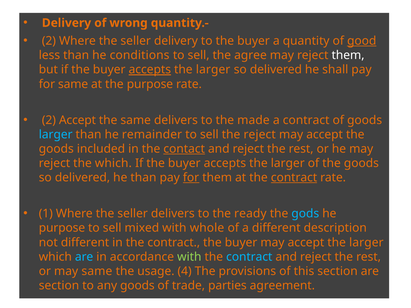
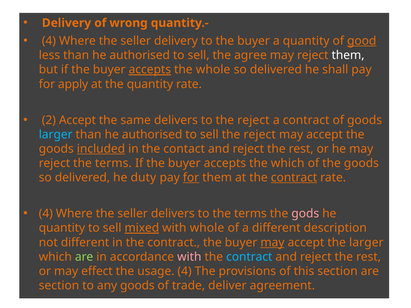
2: 2 -> 4 (49, 41)
less than he conditions: conditions -> authorised (140, 55)
larger: larger -> whole (213, 70)
for same: same -> apply (73, 84)
the purpose: purpose -> quantity (150, 84)
to the made: made -> reject (253, 120)
remainder: remainder -> authorised (152, 135)
included underline: none -> present (101, 149)
contact underline: present -> none (184, 149)
reject the which: which -> terms (113, 163)
larger: larger -> which (288, 163)
he than: than -> duty (143, 178)
1: 1 -> 4 (46, 214)
to the ready: ready -> terms (250, 214)
gods colour: light blue -> pink (305, 214)
purpose: purpose -> quantity (62, 228)
mixed underline: none -> present (142, 228)
may underline: none -> present (272, 243)
are colour: light blue -> light green (84, 257)
with colour: light green -> pink (189, 257)
may same: same -> effect (97, 271)
parties: parties -> deliver (227, 286)
